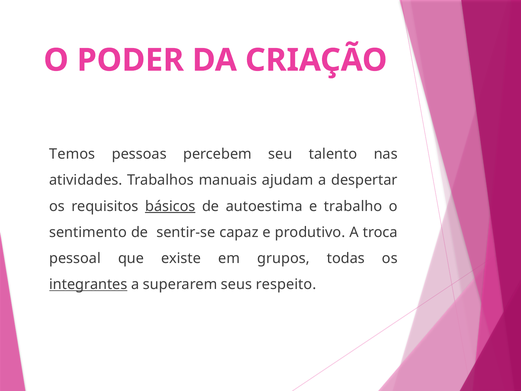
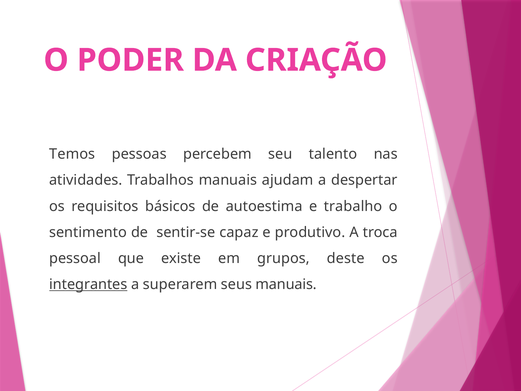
básicos underline: present -> none (170, 206)
todas: todas -> deste (346, 258)
seus respeito: respeito -> manuais (286, 284)
